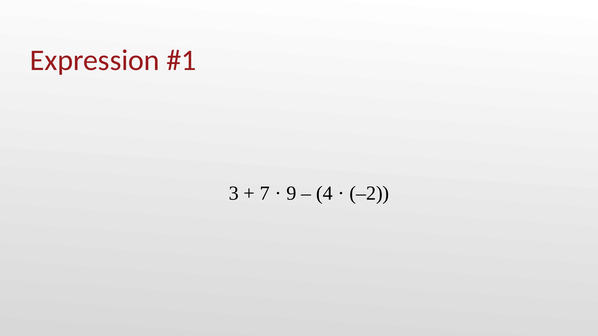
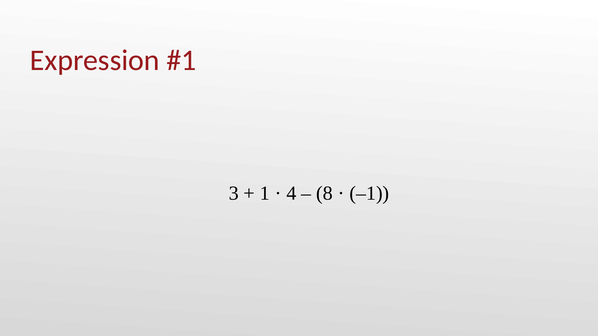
7: 7 -> 1 (265, 193)
9: 9 -> 4 (291, 193)
4: 4 -> 8 (325, 193)
–2: –2 -> –1 (369, 193)
